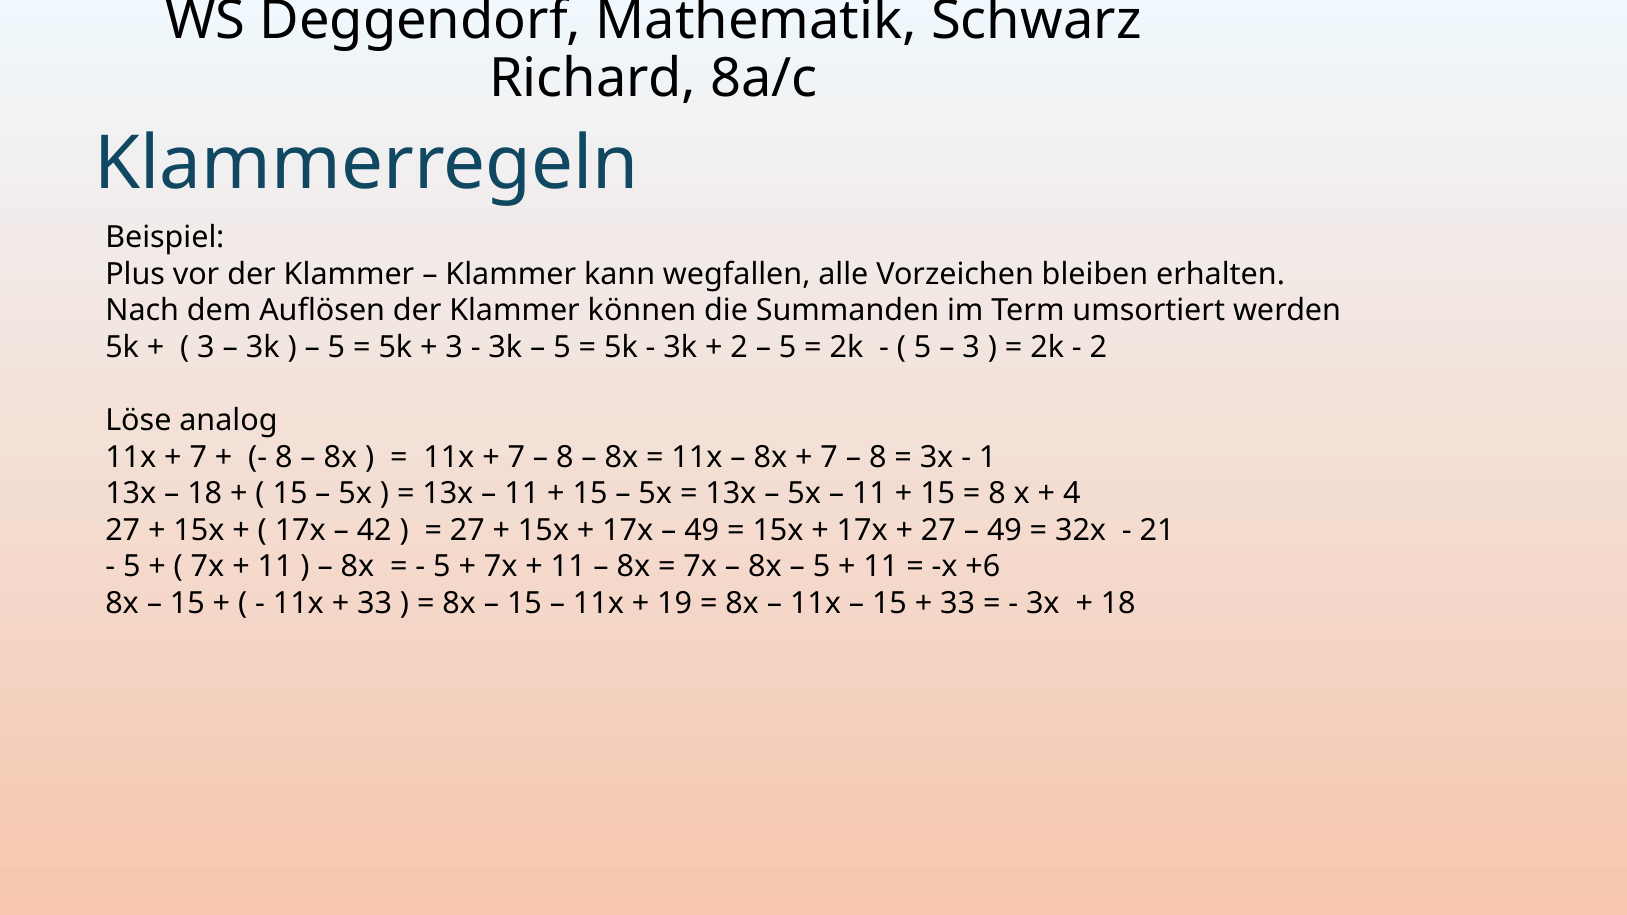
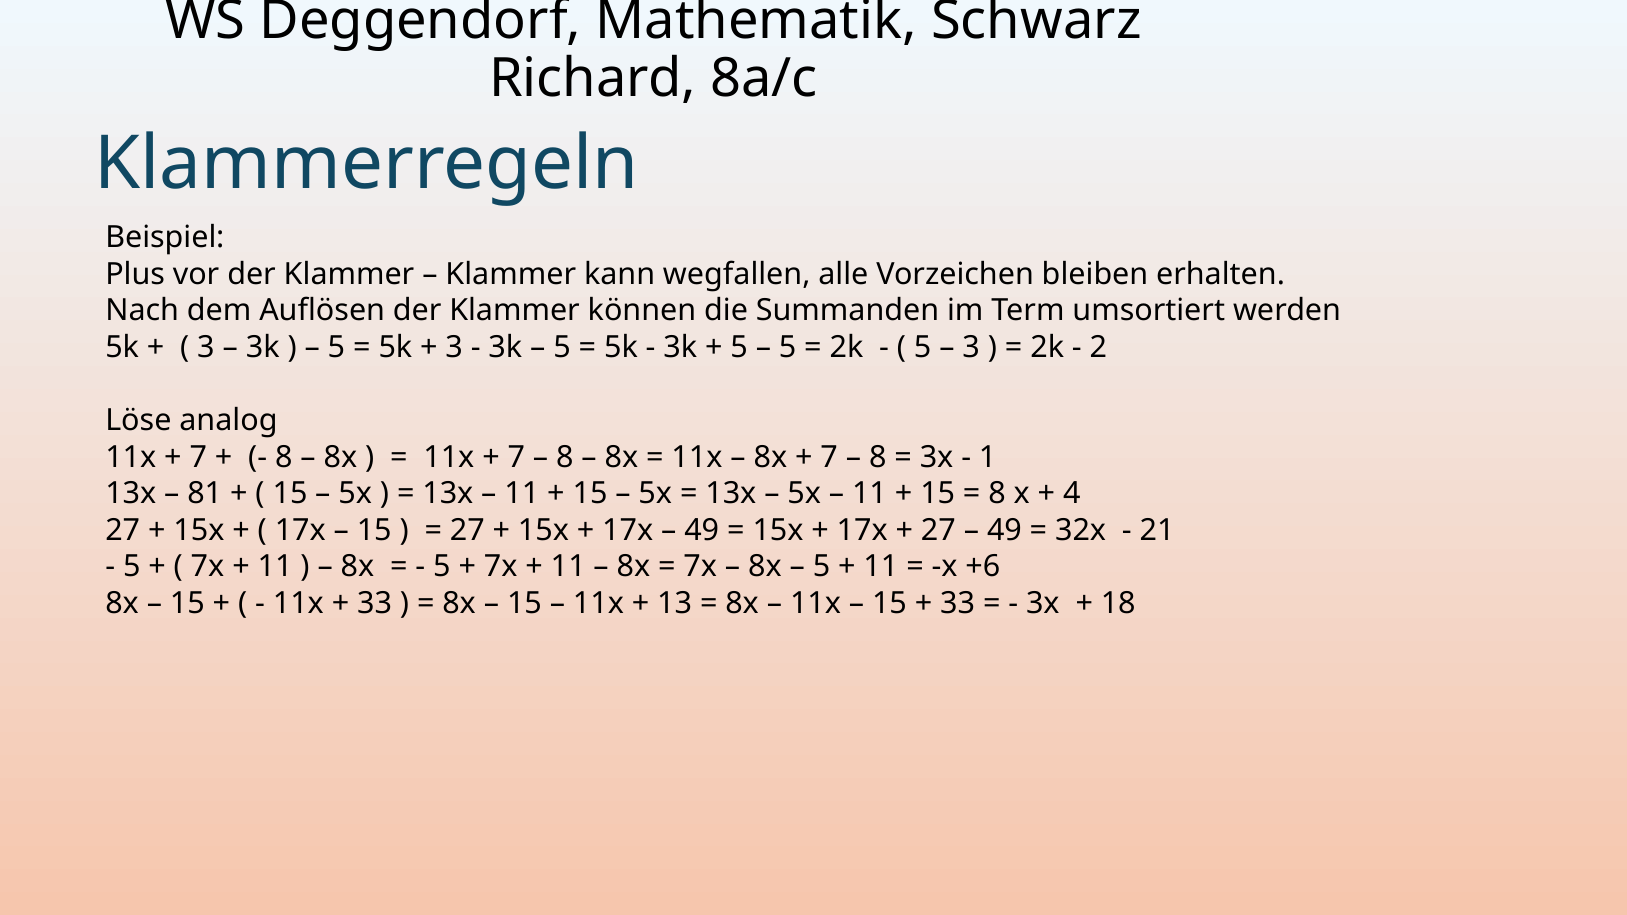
2: 2 -> 5 (739, 347)
18: 18 -> 81 (205, 494)
42: 42 -> 15 (374, 530)
19: 19 -> 13 (675, 604)
